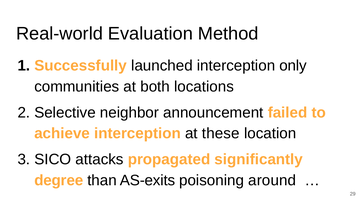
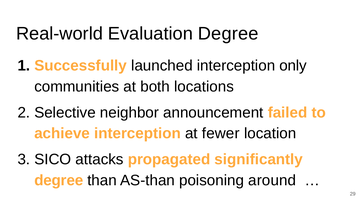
Evaluation Method: Method -> Degree (228, 34)
these: these -> fewer (221, 133)
AS-exits: AS-exits -> AS-than (147, 180)
